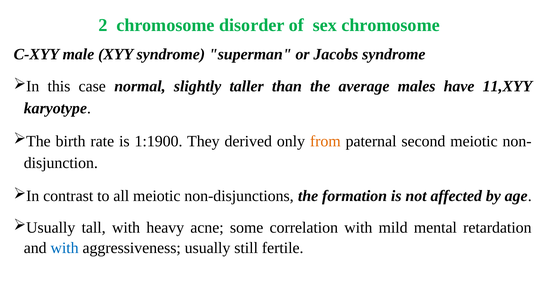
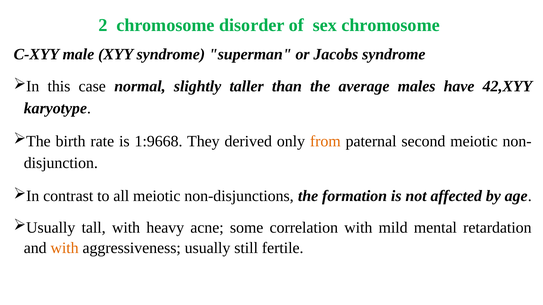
11,XYY: 11,XYY -> 42,XYY (507, 86)
1:1900: 1:1900 -> 1:9668 (159, 141)
with colour: blue -> orange (65, 248)
